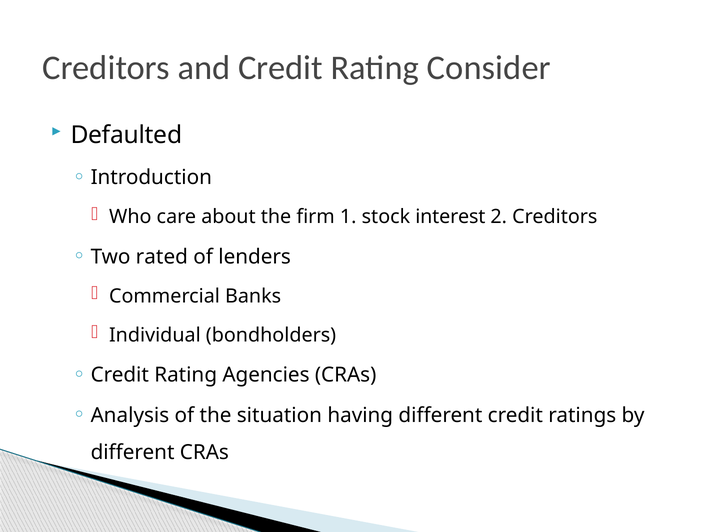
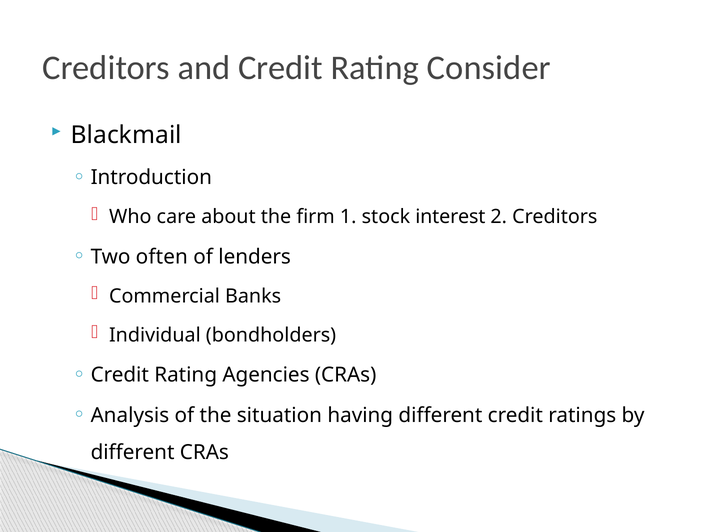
Defaulted: Defaulted -> Blackmail (126, 135)
rated: rated -> often (162, 257)
